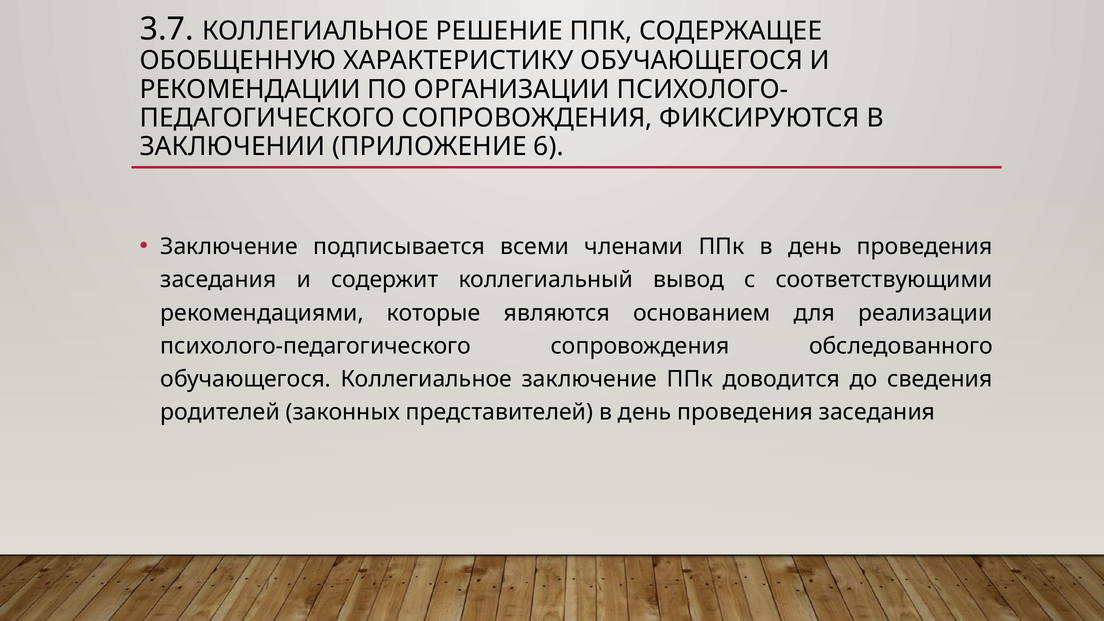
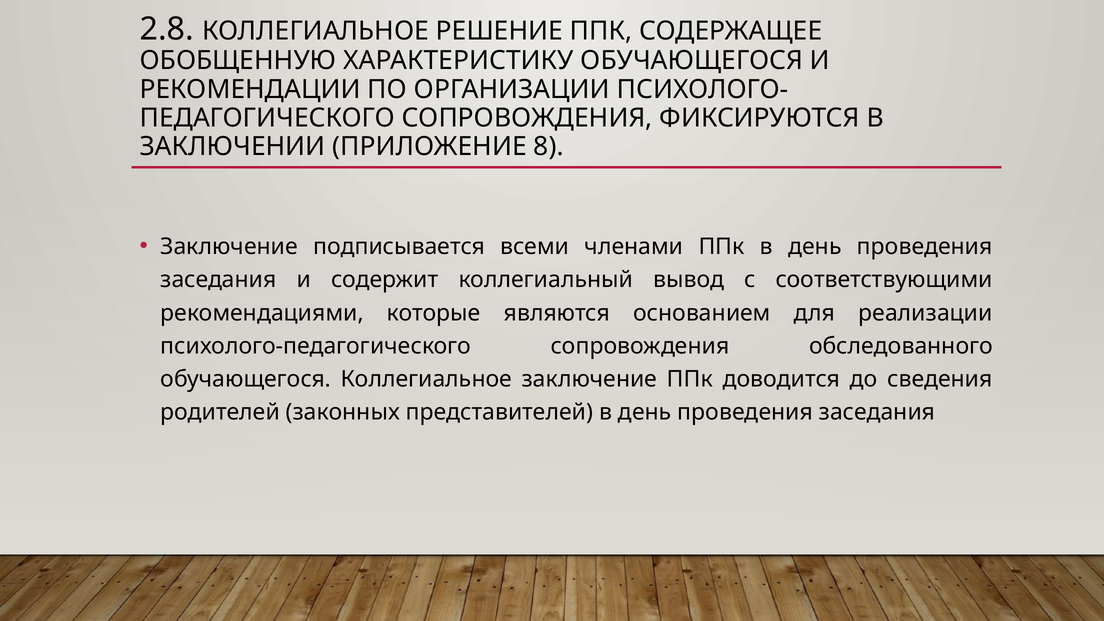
3.7: 3.7 -> 2.8 (167, 29)
6: 6 -> 8 (549, 146)
